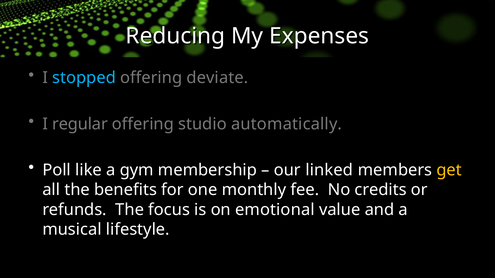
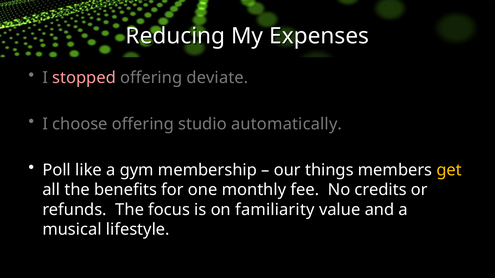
stopped colour: light blue -> pink (84, 78)
regular: regular -> choose (80, 124)
linked: linked -> things (329, 170)
emotional: emotional -> familiarity (275, 210)
